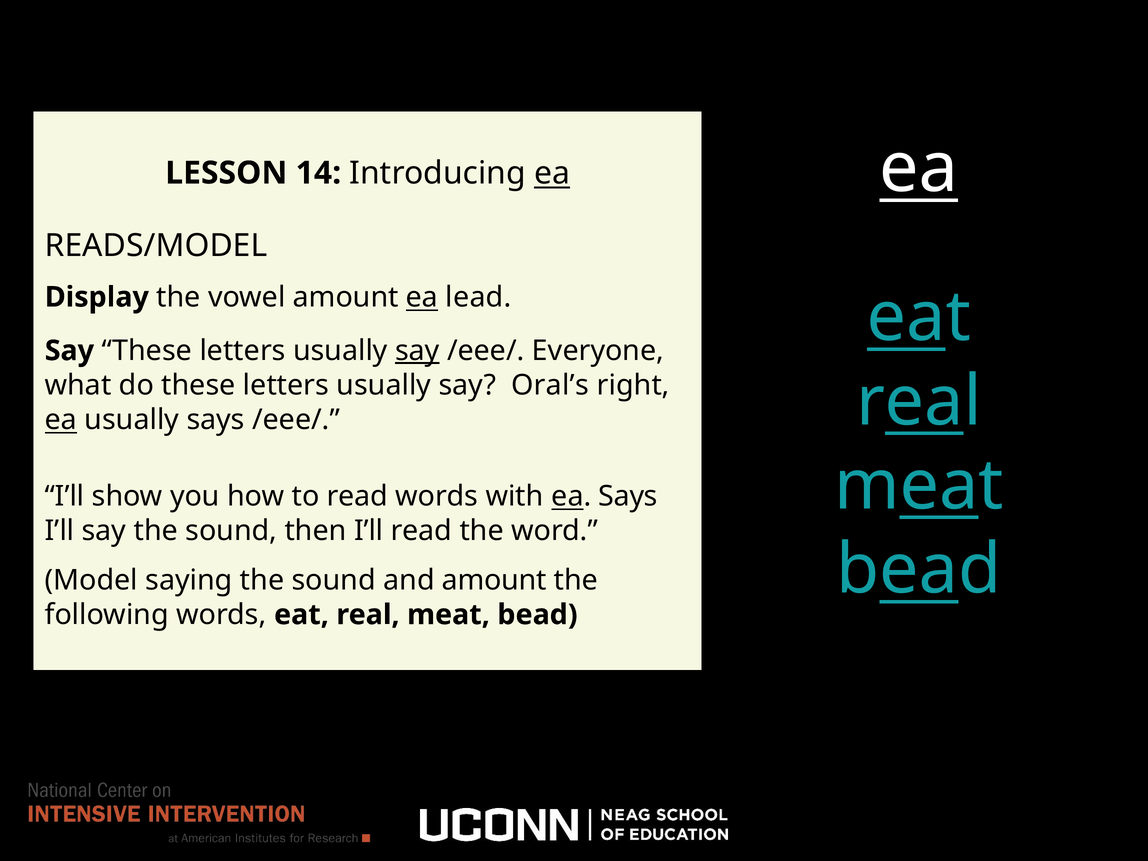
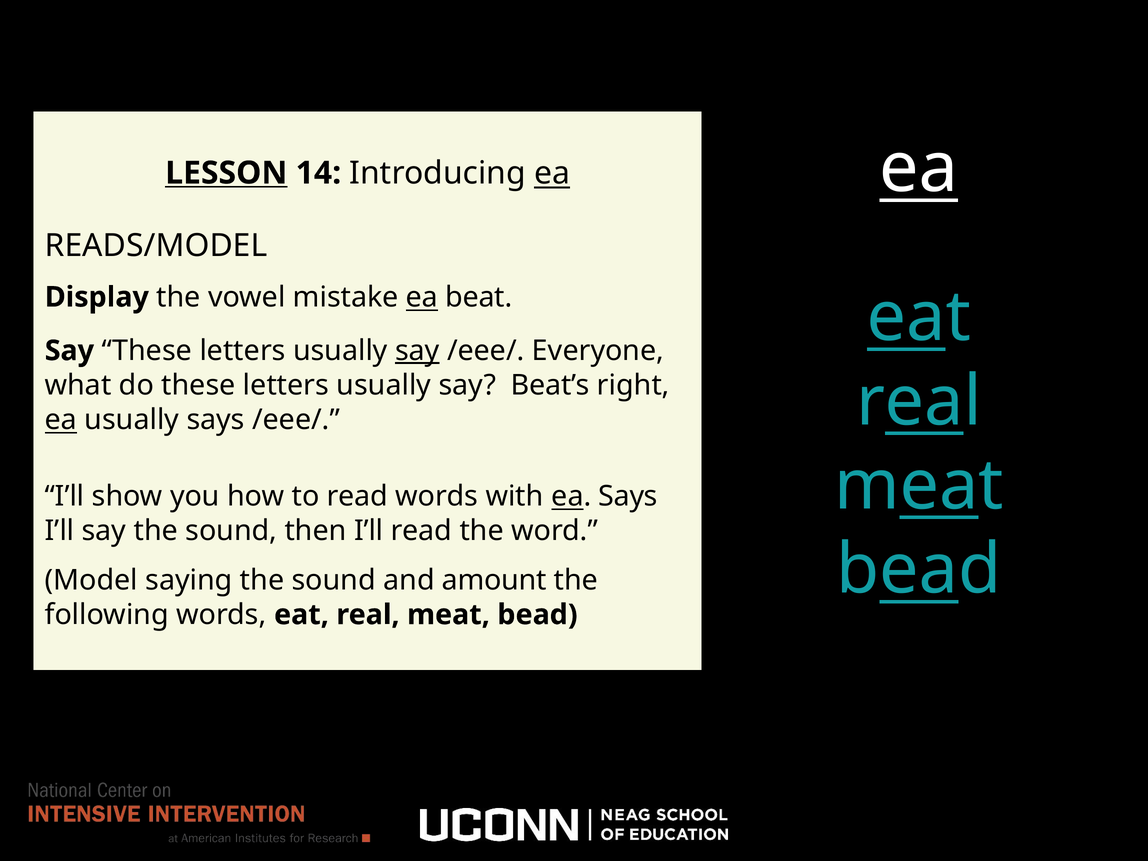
LESSON underline: none -> present (226, 173)
vowel amount: amount -> mistake (346, 297)
lead: lead -> beat (479, 297)
Oral’s: Oral’s -> Beat’s (550, 385)
